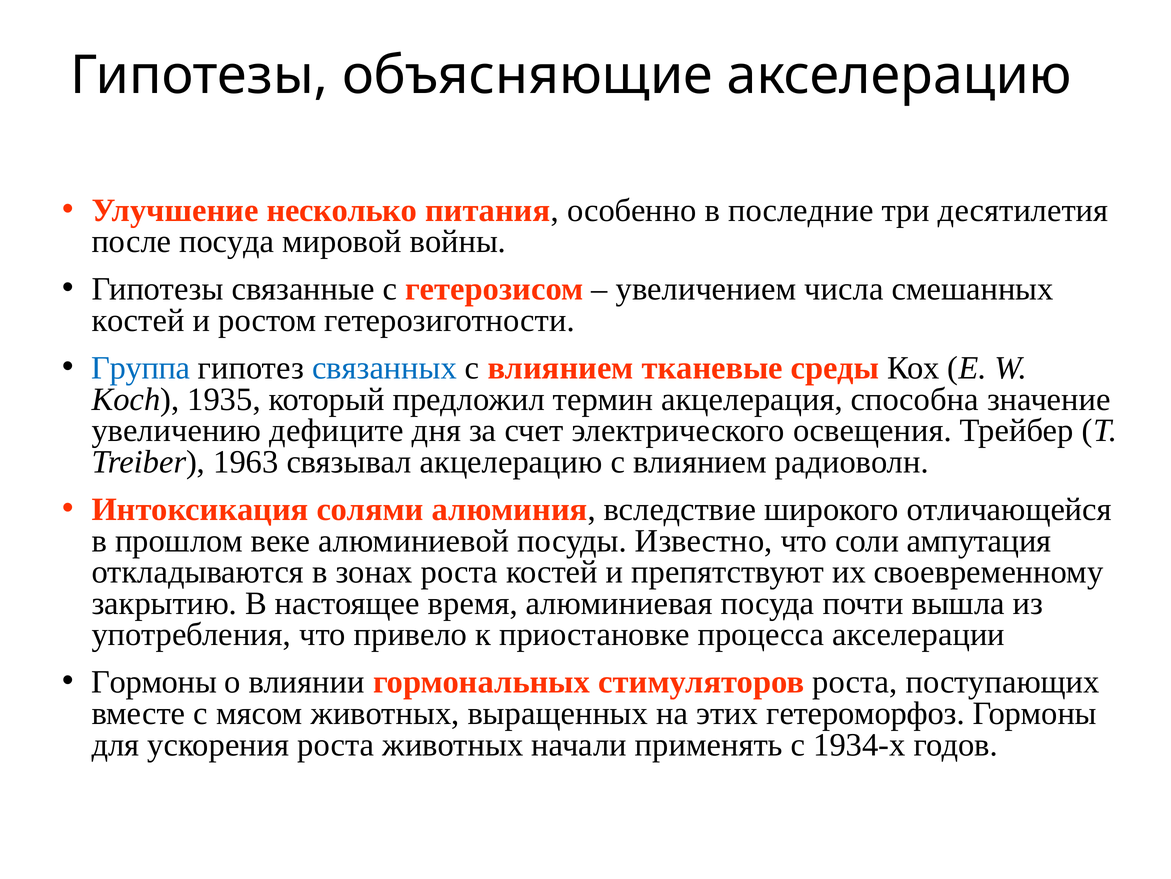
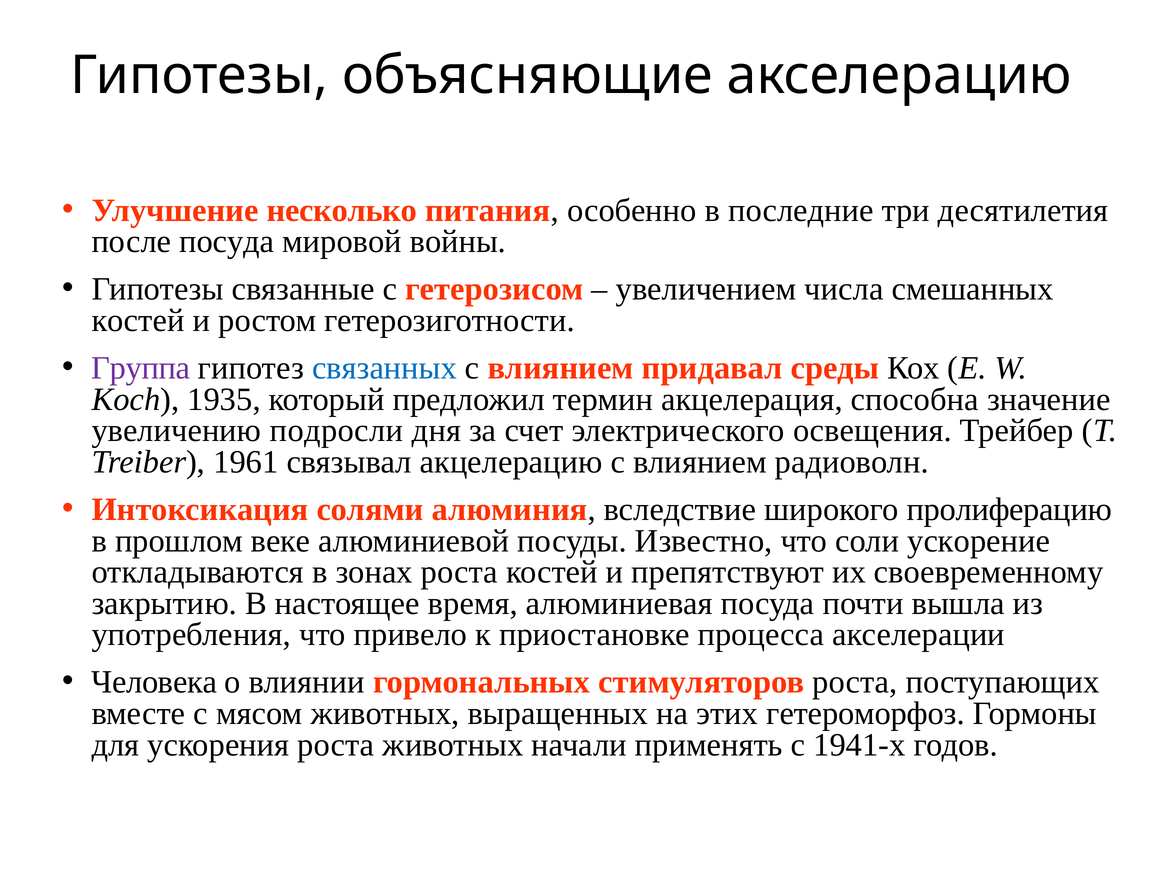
Группа colour: blue -> purple (141, 368)
тканевые: тканевые -> придавал (712, 368)
дефиците: дефиците -> подросли (336, 430)
1963: 1963 -> 1961 (246, 462)
отличающейся: отличающейся -> пролиферацию (1009, 509)
ампутация: ампутация -> ускорение (979, 540)
Гормоны: Гормоны -> Человека (154, 682)
1934-х: 1934-х -> 1941-х (859, 744)
